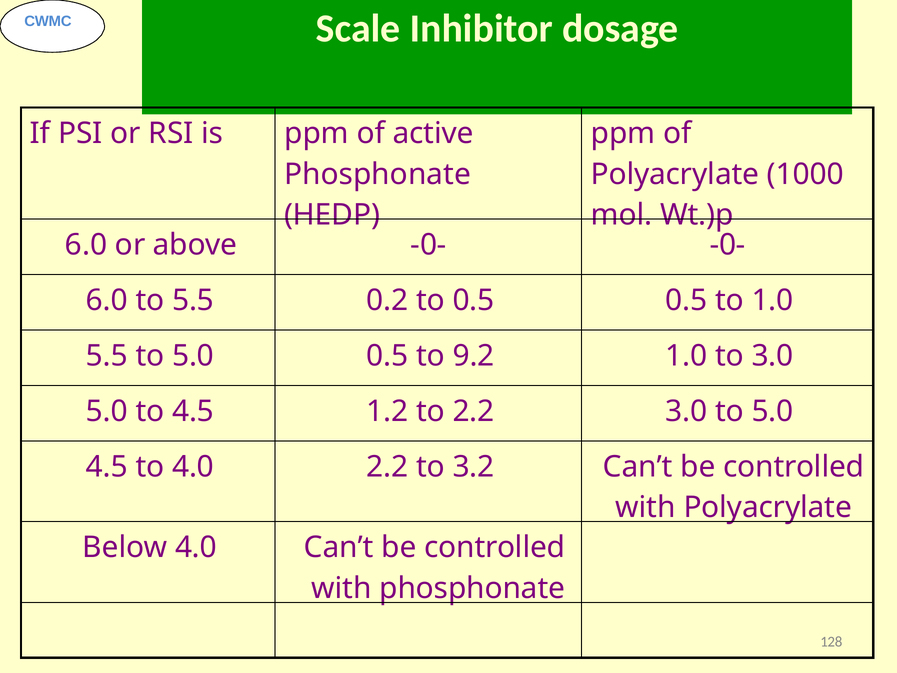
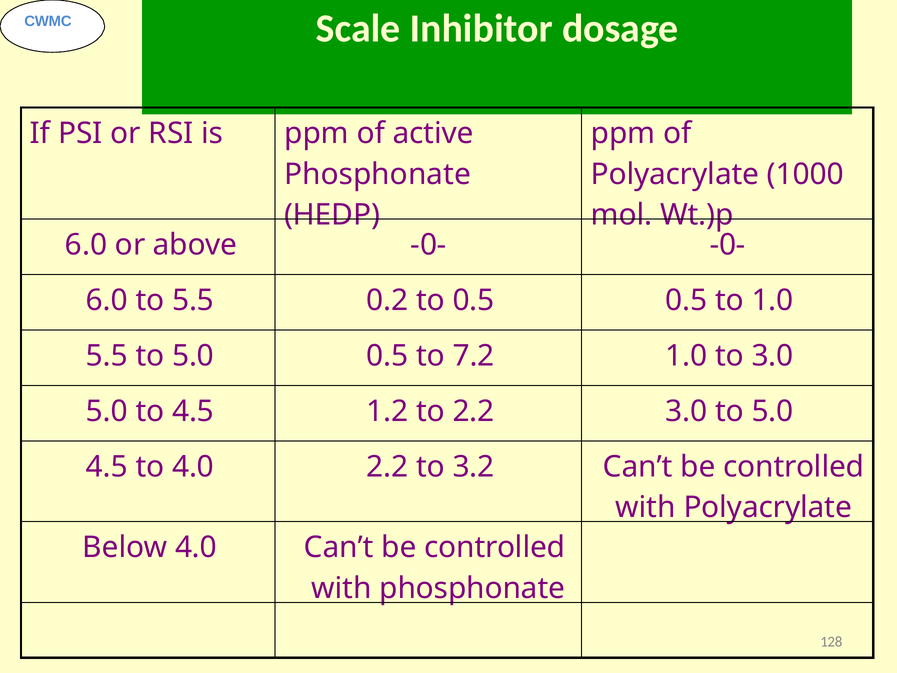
9.2: 9.2 -> 7.2 (474, 356)
